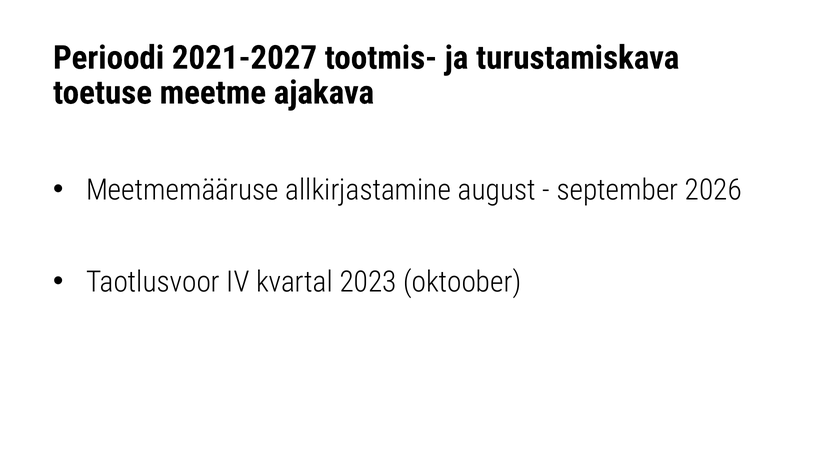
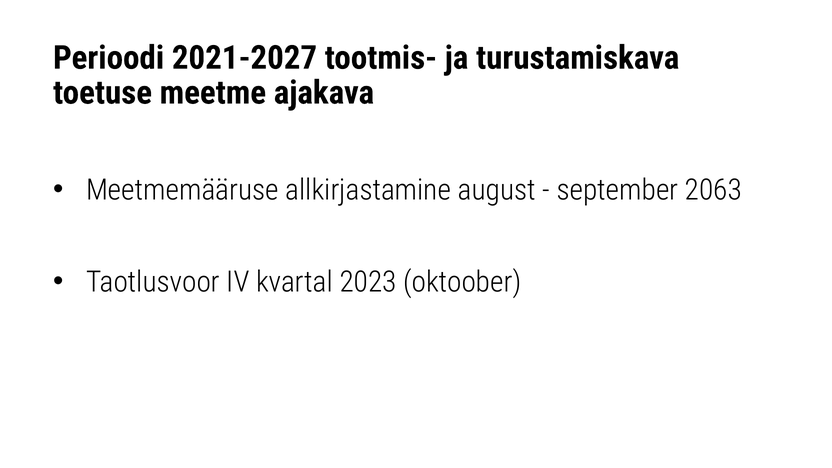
2026: 2026 -> 2063 (713, 190)
